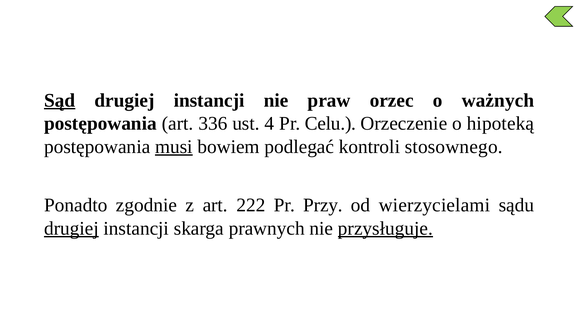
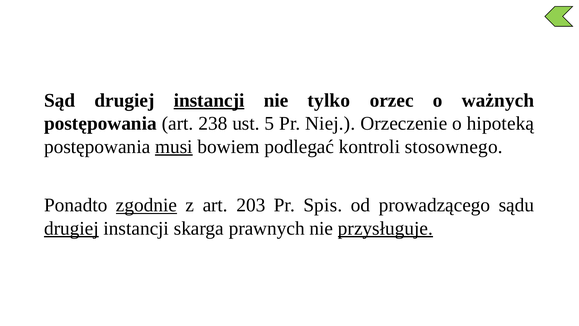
Sąd underline: present -> none (60, 100)
instancji underline: none -> present (209, 100)
praw: praw -> tylko (329, 100)
336: 336 -> 238 (213, 123)
4: 4 -> 5 (269, 123)
Celu: Celu -> Niej (330, 123)
zgodnie underline: none -> present (146, 205)
222: 222 -> 203 (251, 205)
Przy: Przy -> Spis (323, 205)
wierzycielami: wierzycielami -> prowadzącego (435, 205)
